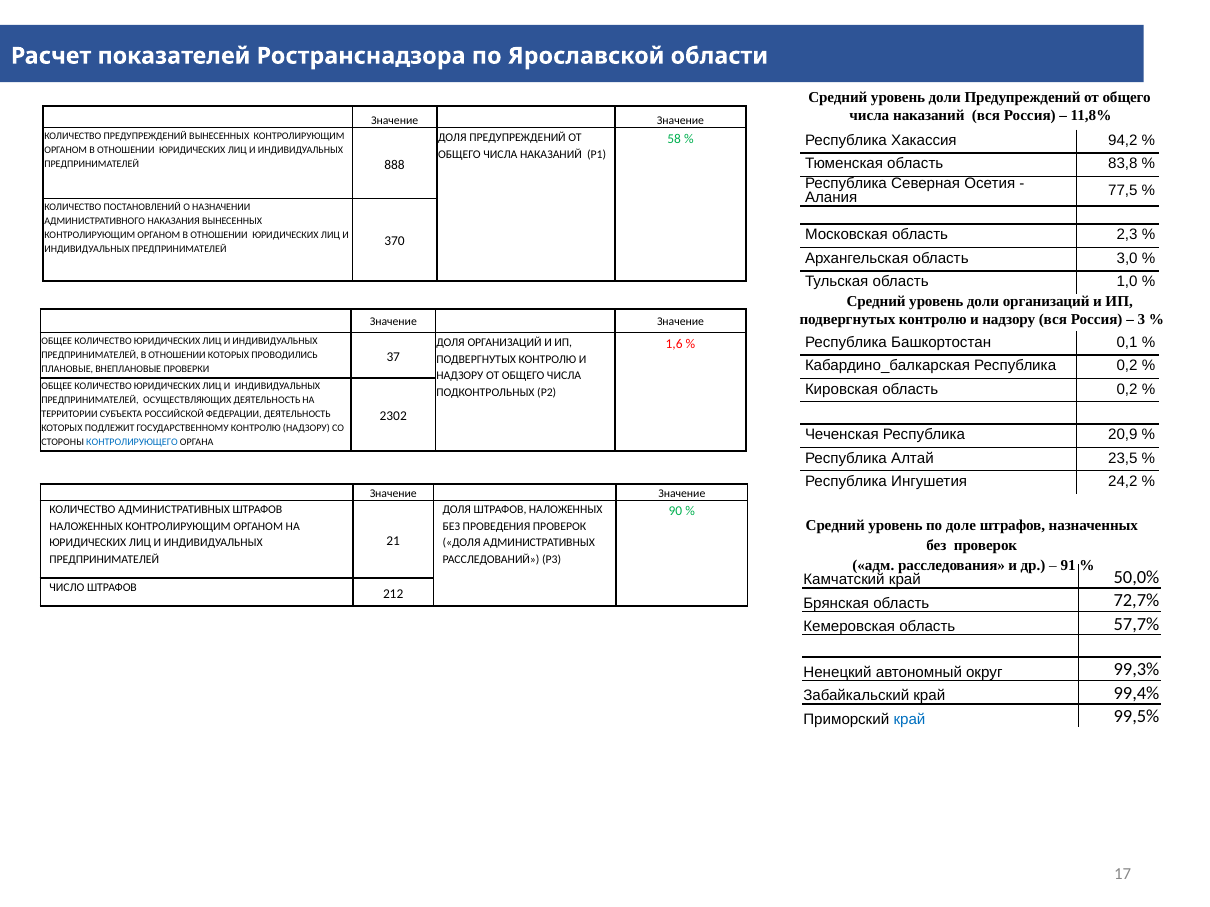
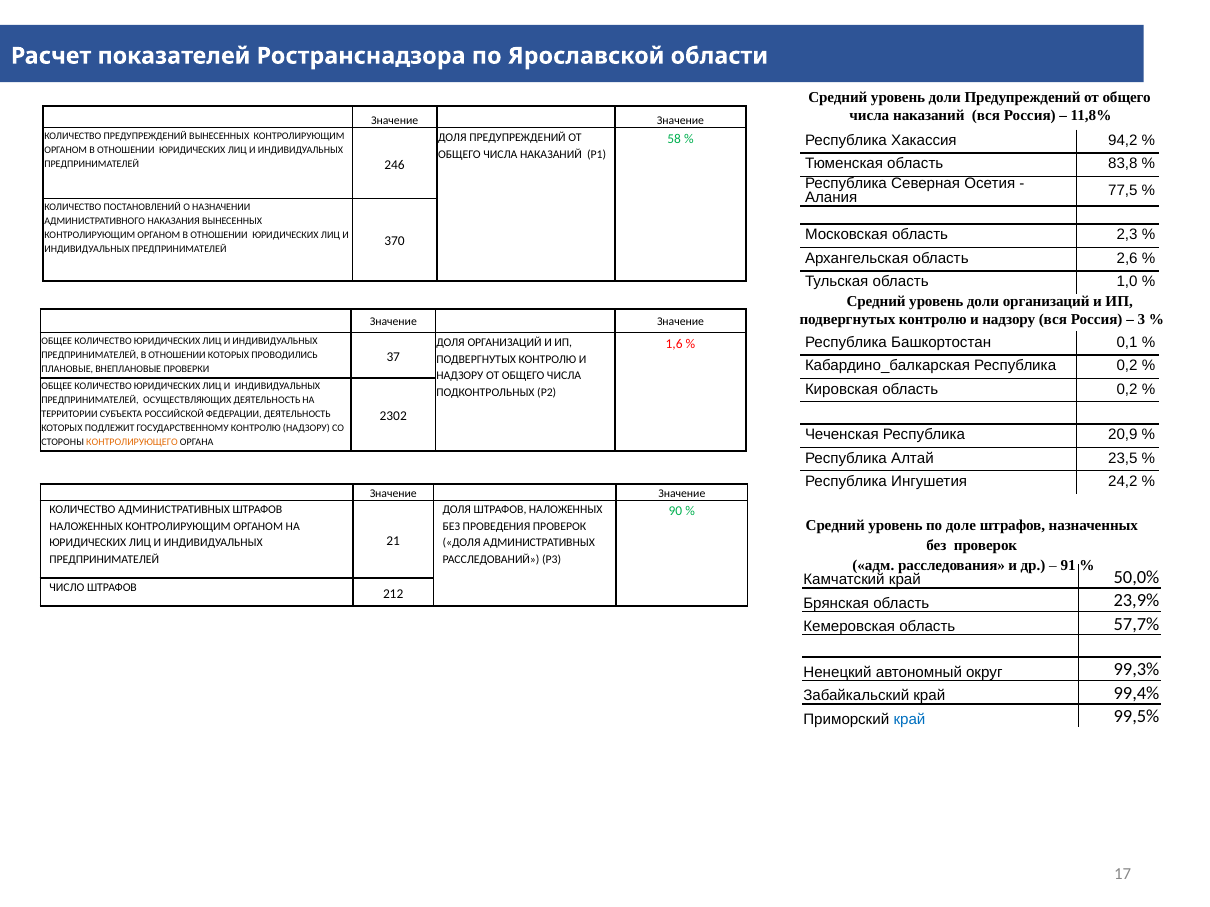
888: 888 -> 246 (395, 165)
3,0: 3,0 -> 2,6 (1127, 259)
КОНТРОЛИРУЮЩЕГО colour: blue -> orange (132, 443)
72,7%: 72,7% -> 23,9% (1136, 601)
